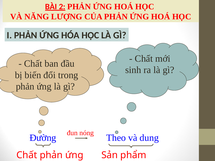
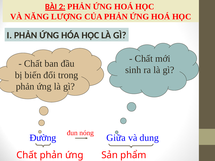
Theo: Theo -> Giữa (116, 138)
